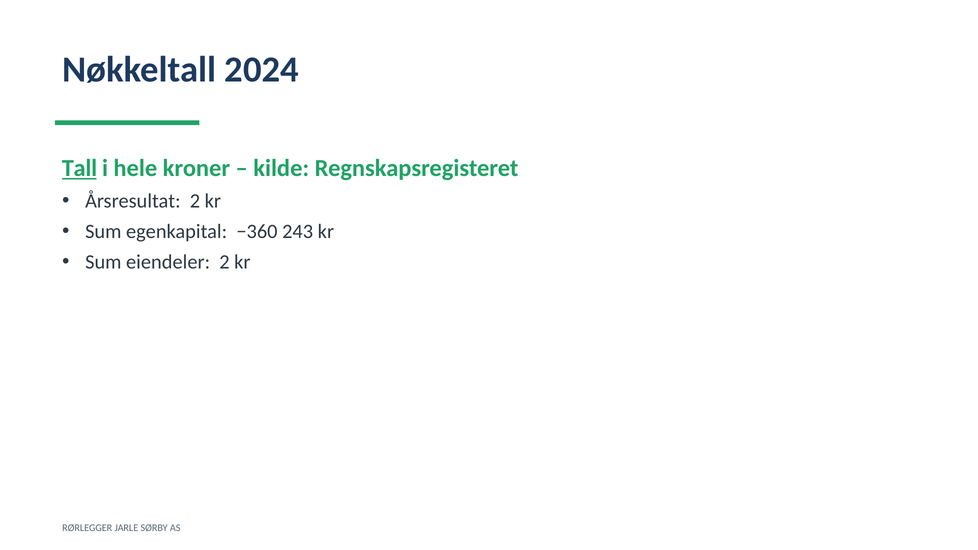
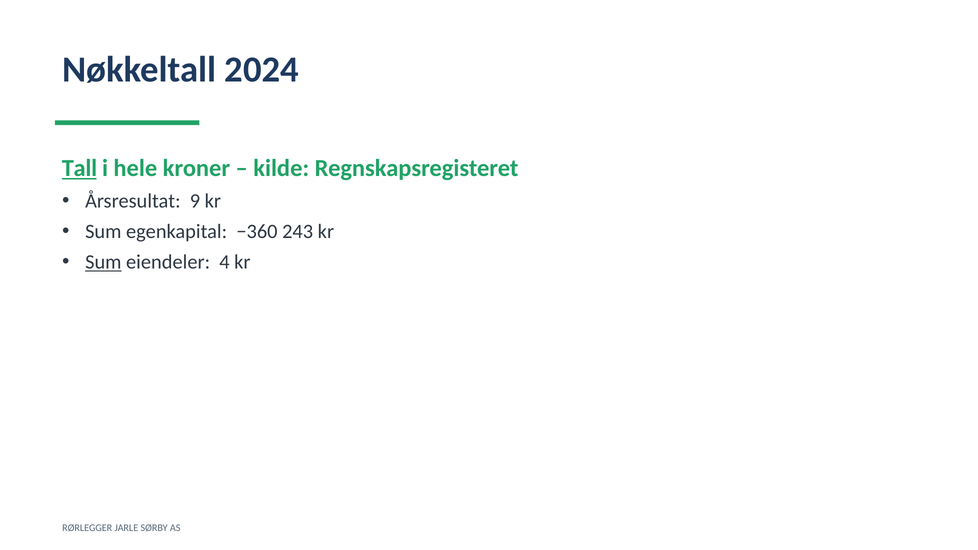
Årsresultat 2: 2 -> 9 (195, 201)
Sum underline: none -> present (103, 262)
eiendeler 2: 2 -> 4 (224, 262)
